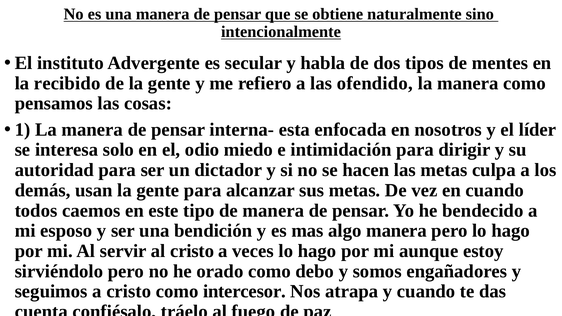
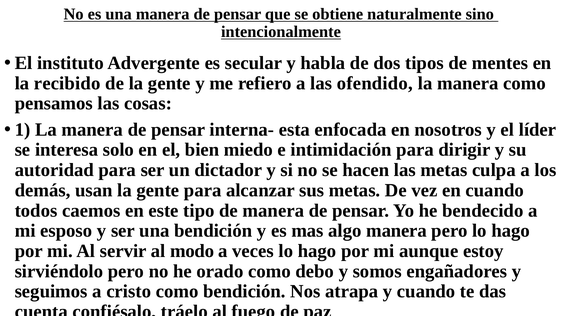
odio: odio -> bien (202, 150)
al cristo: cristo -> modo (192, 251)
como intercesor: intercesor -> bendición (244, 292)
